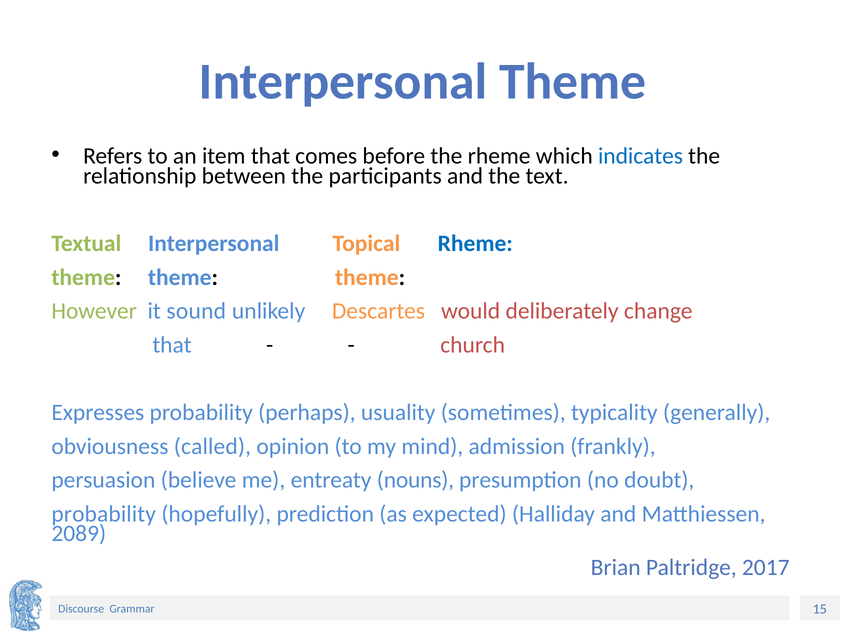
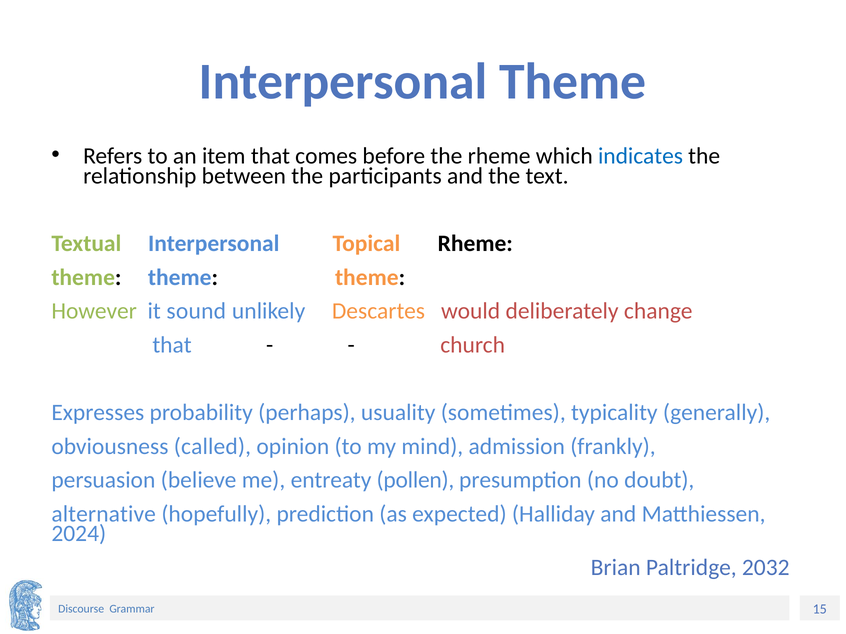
Rheme colour: blue -> black (475, 244)
nouns: nouns -> pollen (415, 481)
probability: probability -> alternative (104, 514)
2089: 2089 -> 2024 (79, 534)
2017: 2017 -> 2032 (766, 568)
